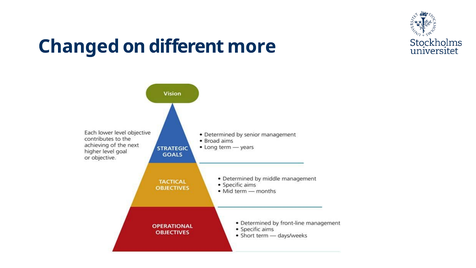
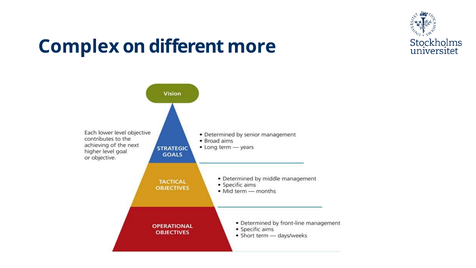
Changed: Changed -> Complex (79, 46)
